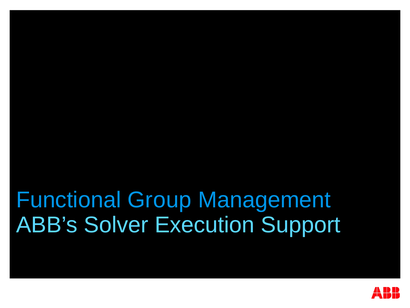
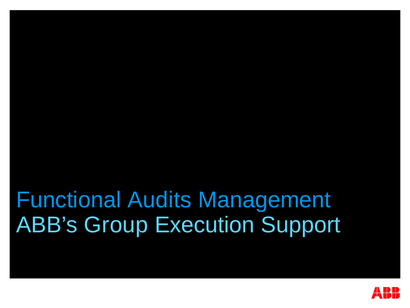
Group: Group -> Audits (160, 200)
Solver: Solver -> Group (116, 225)
